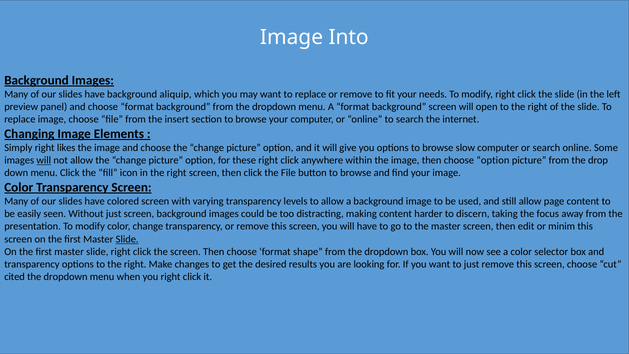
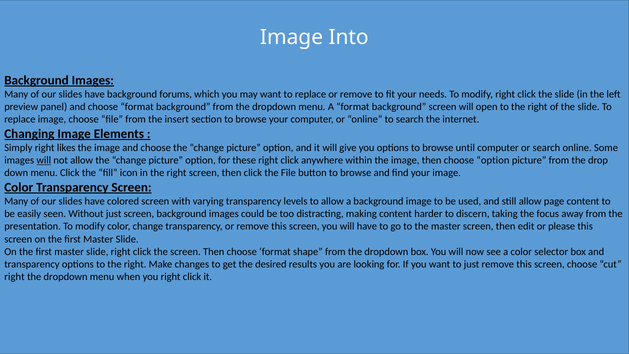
aliquip: aliquip -> forums (176, 94)
slow: slow -> until (465, 148)
minim: minim -> please (562, 226)
Slide underline: present -> none (127, 239)
cited: cited -> right (14, 277)
